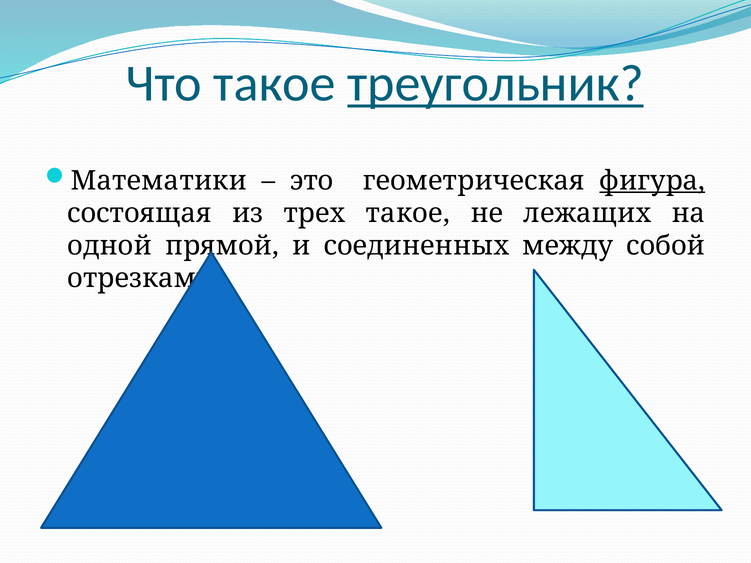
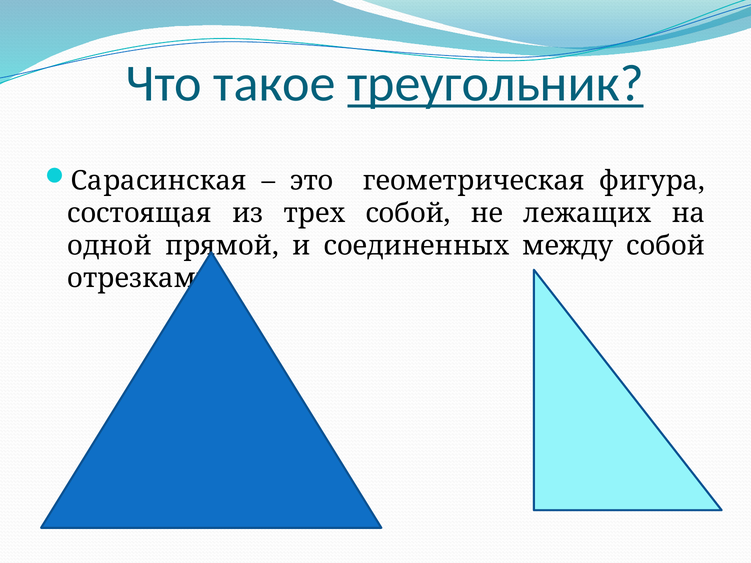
Математики: Математики -> Сарасинская (159, 181)
фигура underline: present -> none (652, 181)
трех такое: такое -> собой (408, 213)
